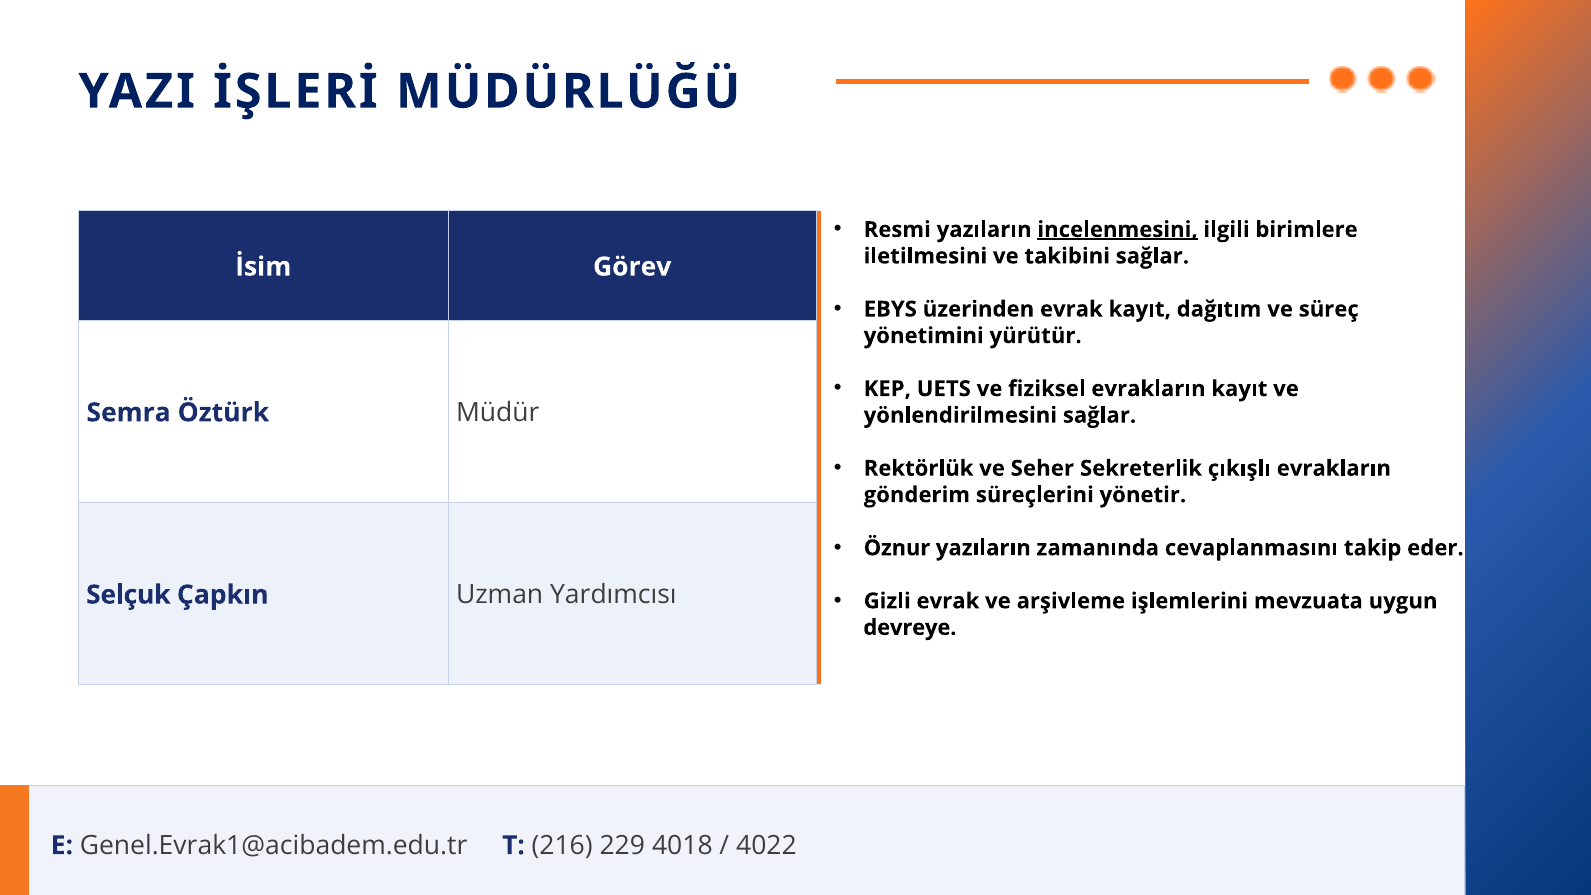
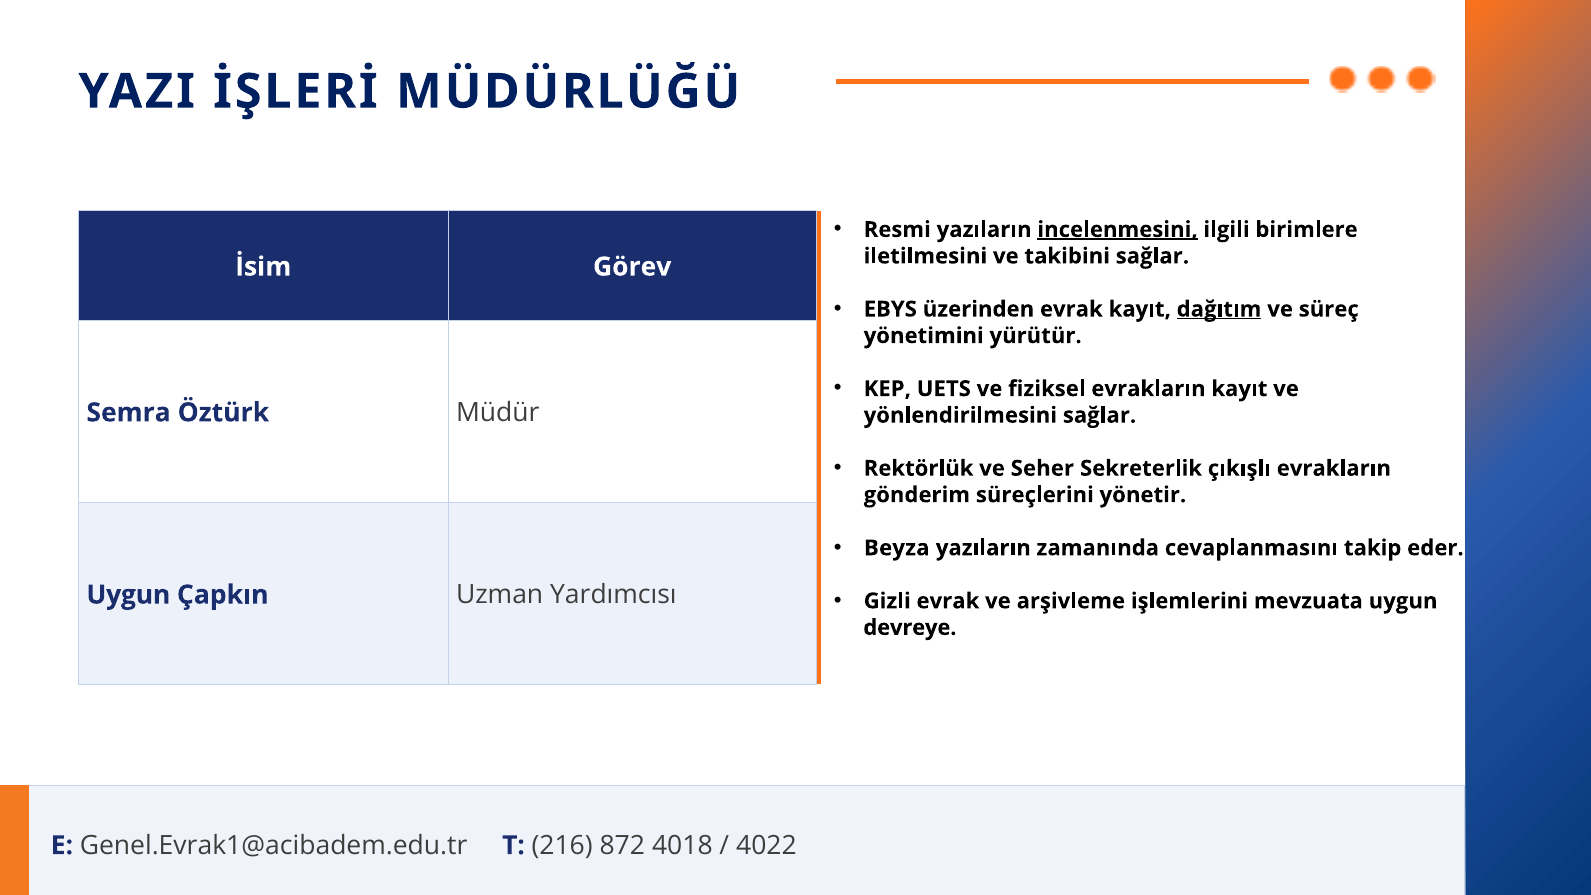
dağıtım underline: none -> present (1219, 309)
Öznur: Öznur -> Beyza (897, 548)
Selçuk: Selçuk -> Uygun (128, 595)
229: 229 -> 872 (622, 845)
